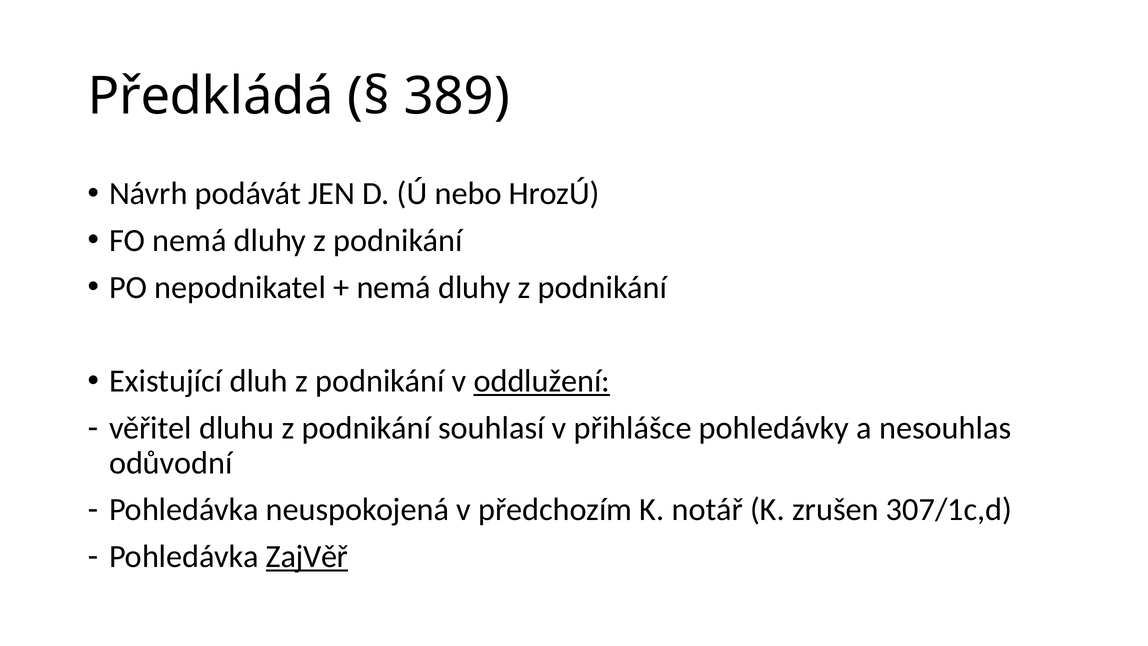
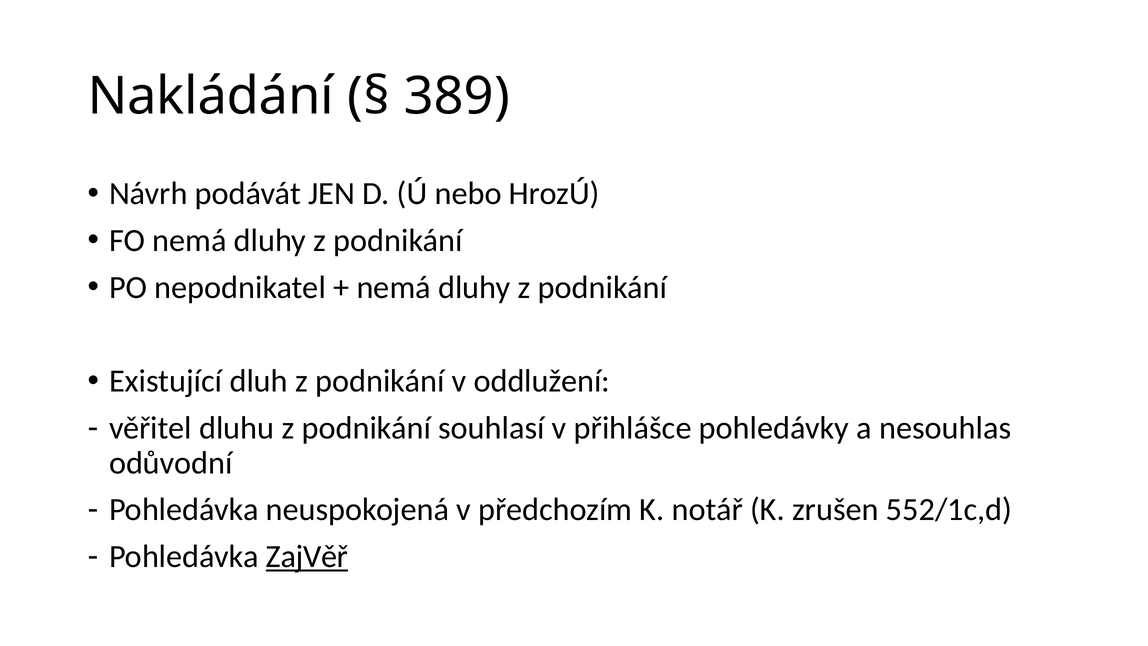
Předkládá: Předkládá -> Nakládání (211, 96)
oddlužení underline: present -> none (542, 381)
307/1c,d: 307/1c,d -> 552/1c,d (949, 510)
